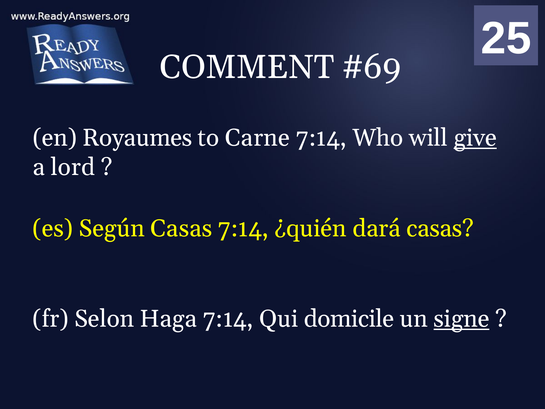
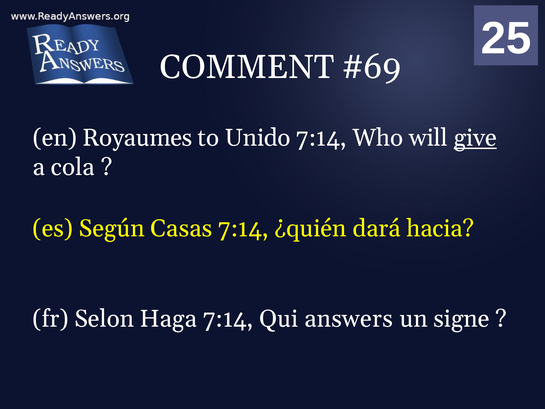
Carne: Carne -> Unido (258, 138)
lord: lord -> cola (73, 167)
dará casas: casas -> hacia (440, 228)
domicile: domicile -> answers (349, 319)
signe underline: present -> none (461, 319)
